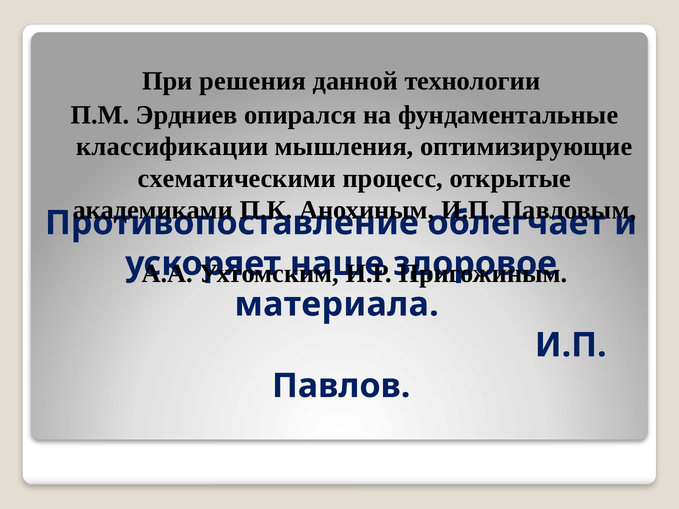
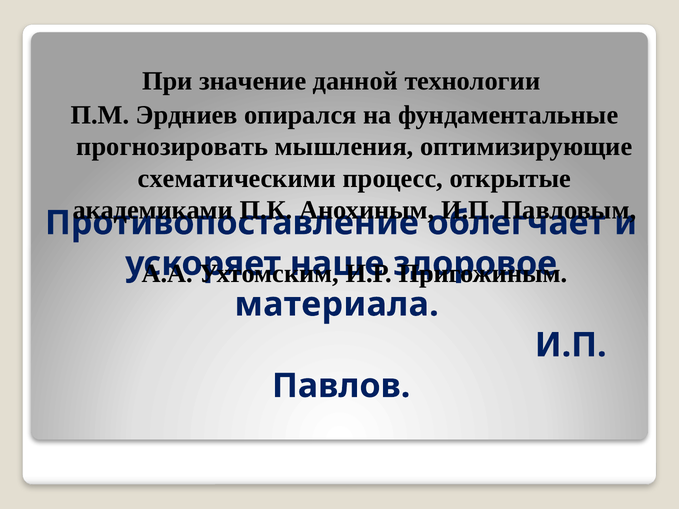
решения: решения -> значение (253, 81)
классификации: классификации -> прогнозировать (172, 147)
